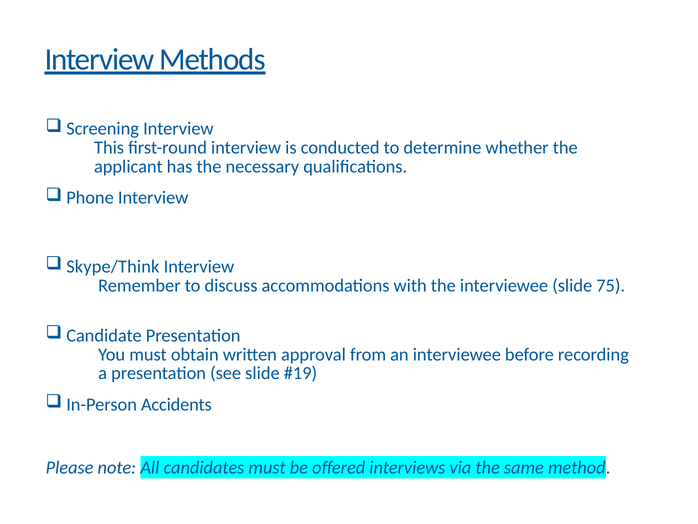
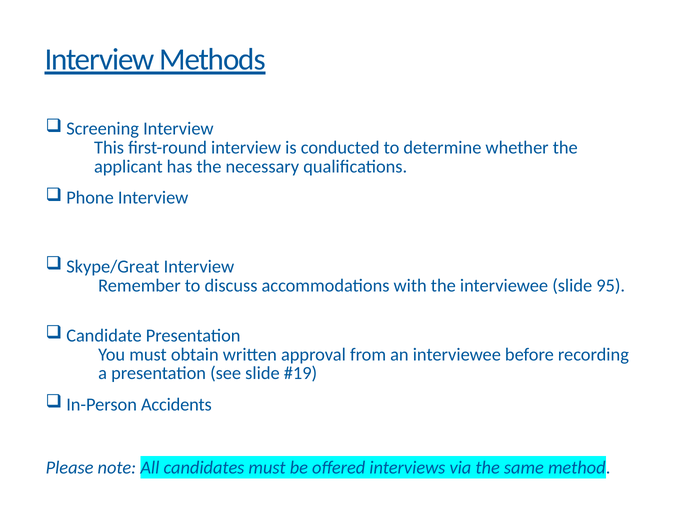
Skype/Think: Skype/Think -> Skype/Great (113, 267)
75: 75 -> 95 (611, 285)
